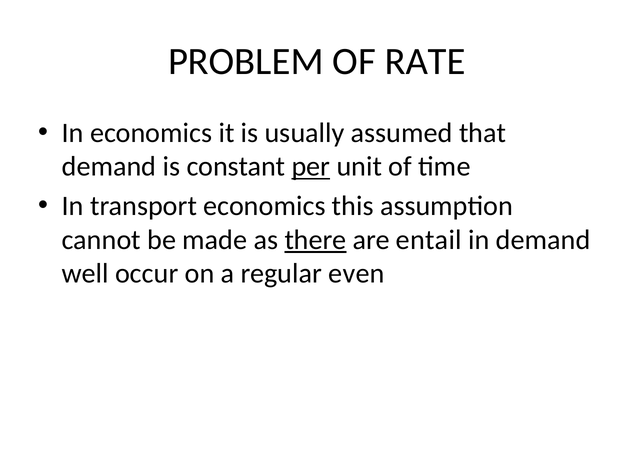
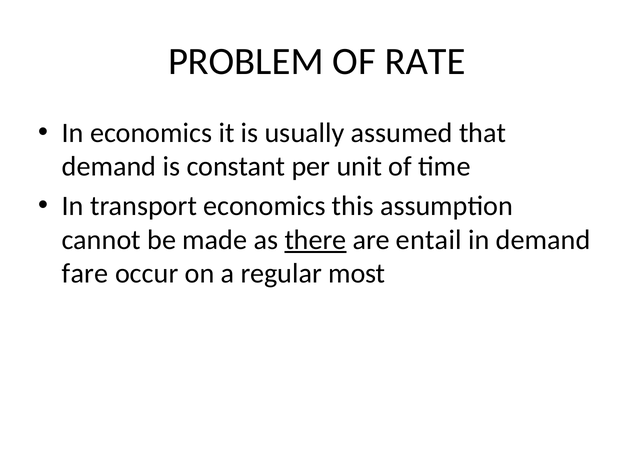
per underline: present -> none (311, 167)
well: well -> fare (85, 274)
even: even -> most (357, 274)
